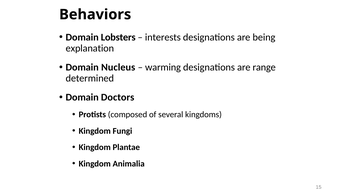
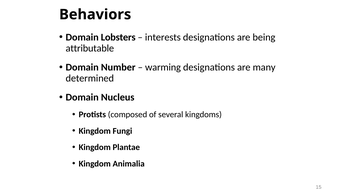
explanation: explanation -> attributable (90, 48)
Nucleus: Nucleus -> Number (118, 67)
range: range -> many (264, 67)
Doctors: Doctors -> Nucleus (118, 97)
